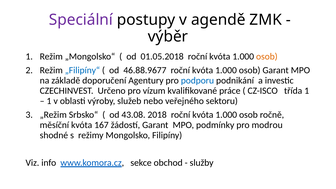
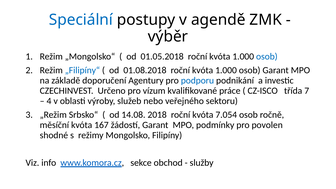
Speciální colour: purple -> blue (81, 20)
osob colour: orange -> blue (267, 57)
46.88.9677: 46.88.9677 -> 01.08.2018 (145, 70)
třída 1: 1 -> 7 (307, 91)
1: 1 -> 4 (49, 101)
43.08: 43.08 -> 14.08 (133, 115)
2018 roční kvóta 1.000: 1.000 -> 7.054 (226, 115)
modrou: modrou -> povolen (267, 125)
